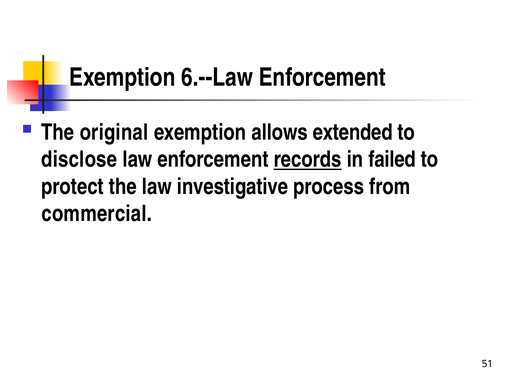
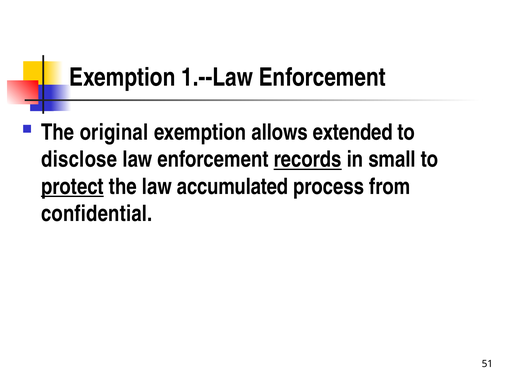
6.--Law: 6.--Law -> 1.--Law (217, 77)
failed: failed -> small (392, 159)
protect underline: none -> present (72, 187)
investigative: investigative -> accumulated (233, 187)
commercial: commercial -> confidential (97, 214)
